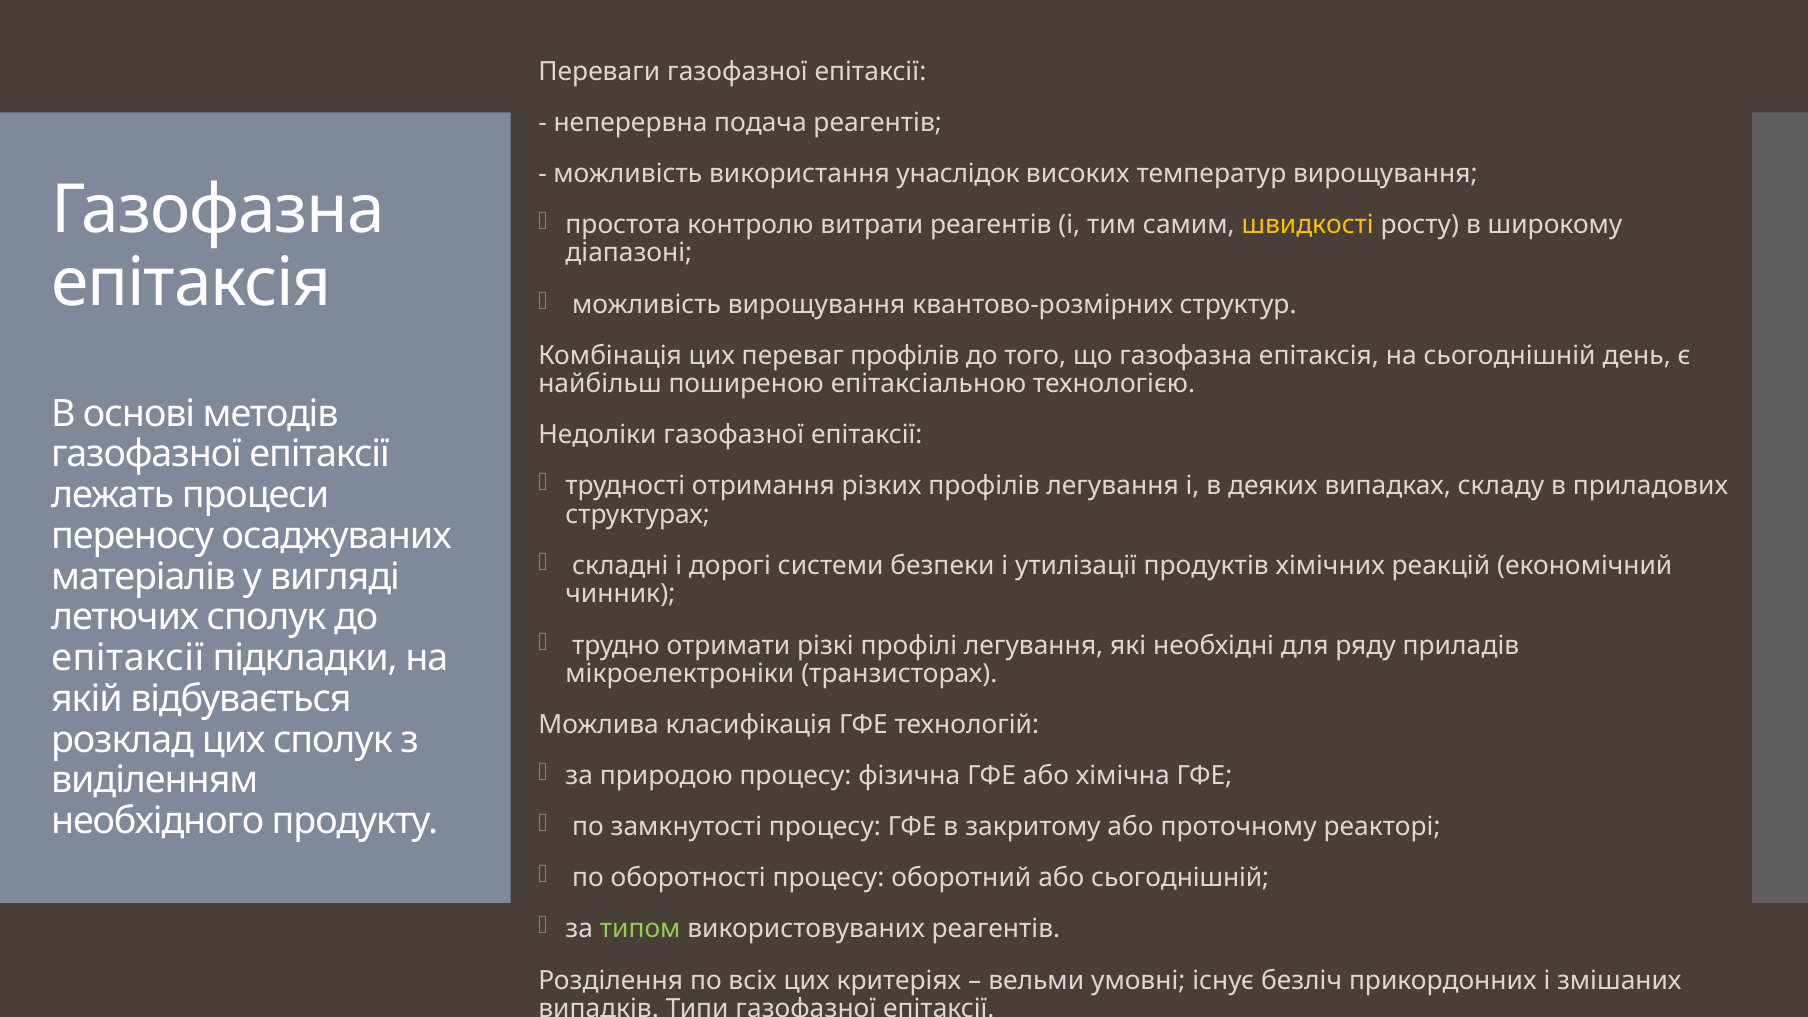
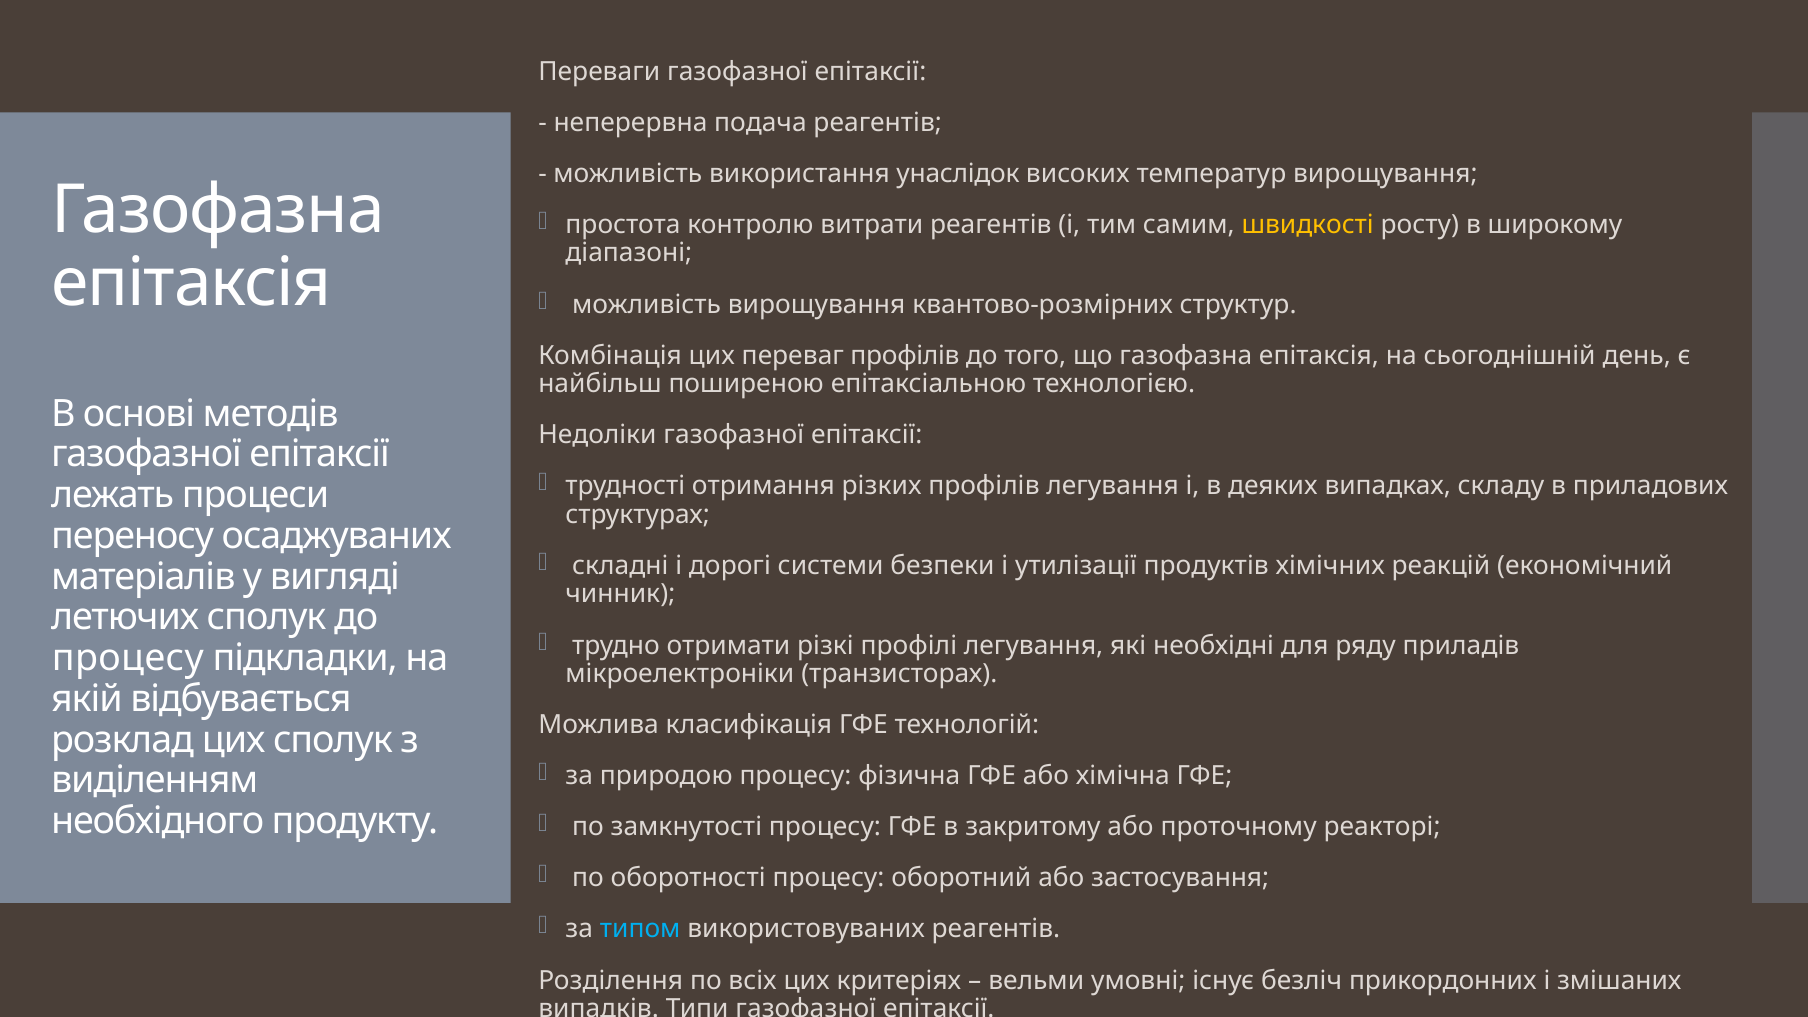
епітаксії: епітаксії -> процесу (128, 658)
або сьогоднішній: сьогоднішній -> застосування (1180, 878)
типом colour: light green -> light blue (640, 929)
